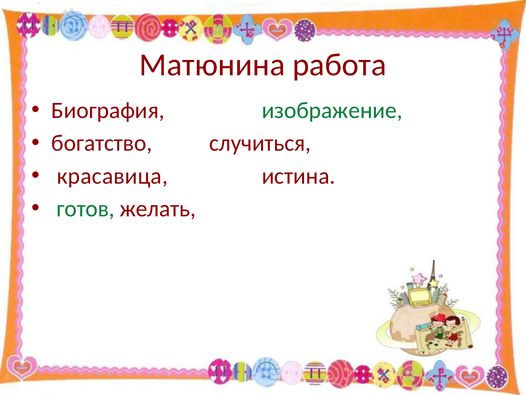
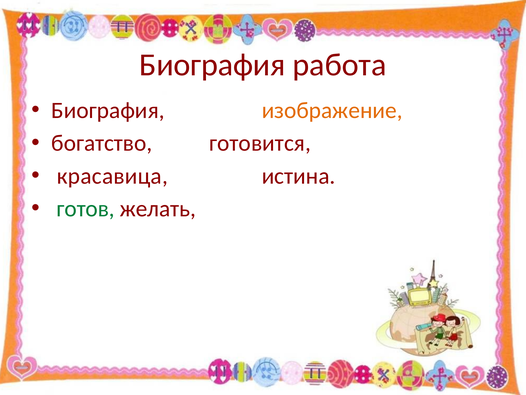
Матюнина: Матюнина -> Биография (212, 65)
изображение colour: green -> orange (332, 110)
случиться: случиться -> готовится (260, 143)
